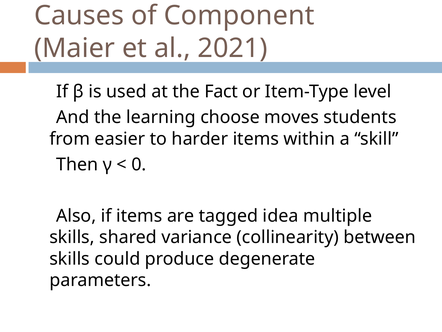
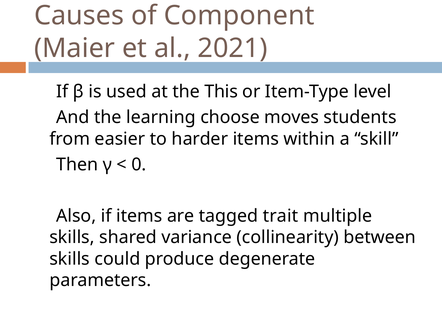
Fact: Fact -> This (221, 92)
idea: idea -> trait (281, 216)
